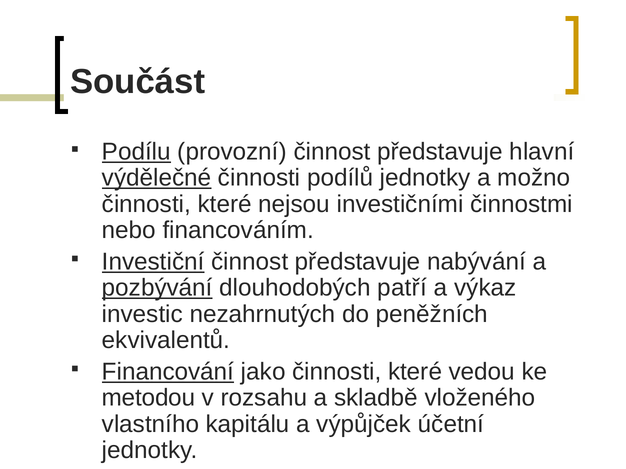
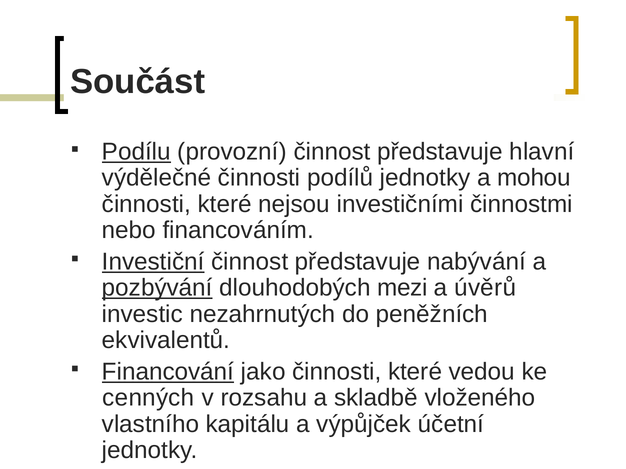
výdělečné underline: present -> none (157, 178)
možno: možno -> mohou (534, 178)
patří: patří -> mezi (402, 288)
výkaz: výkaz -> úvěrů (485, 288)
metodou: metodou -> cenných (148, 398)
